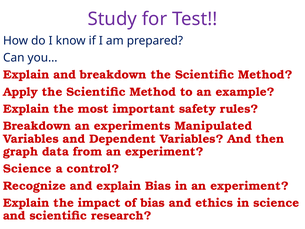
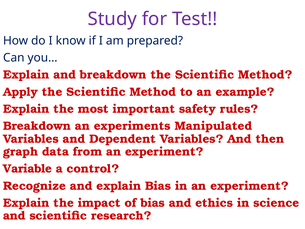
Science: Science -> Variable (27, 169)
